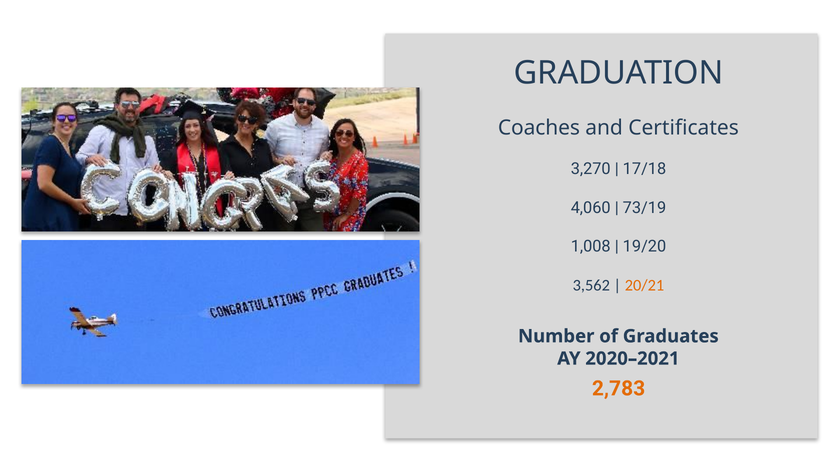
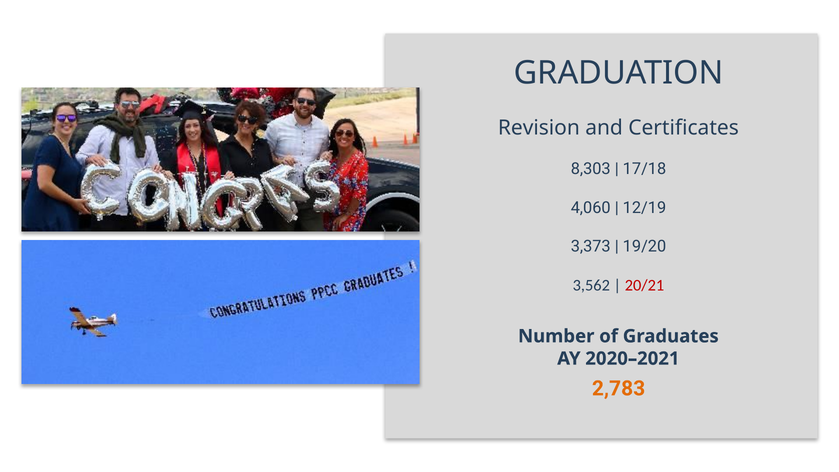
Coaches: Coaches -> Revision (539, 128)
3,270: 3,270 -> 8,303 (591, 169)
73/19: 73/19 -> 12/19 (644, 208)
1,008: 1,008 -> 3,373 (591, 247)
20/21 colour: orange -> red (644, 285)
